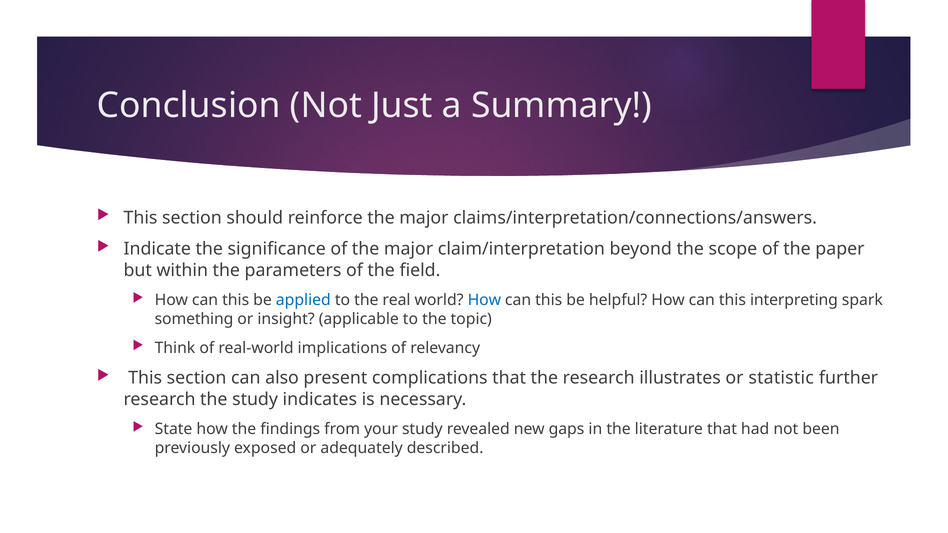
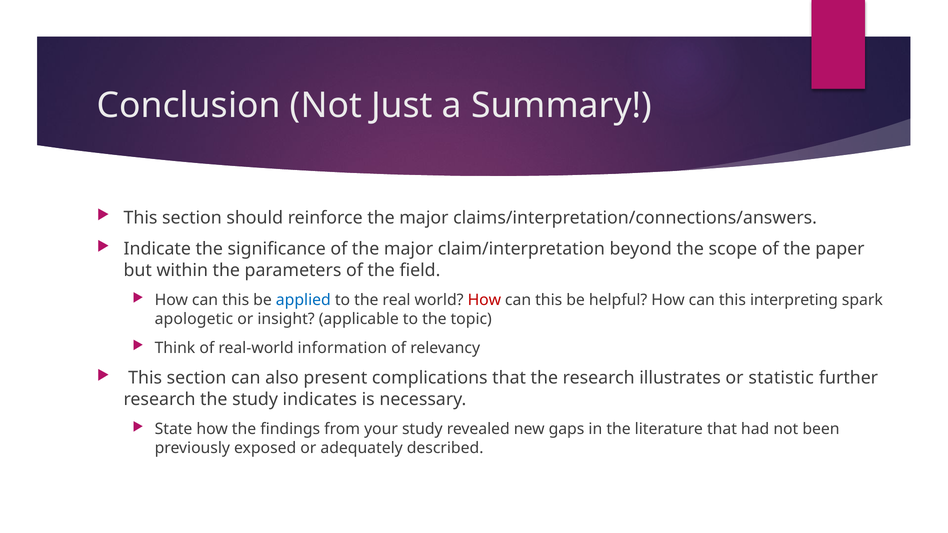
How colour: blue -> red (484, 300)
something: something -> apologetic (194, 319)
implications: implications -> information (342, 348)
